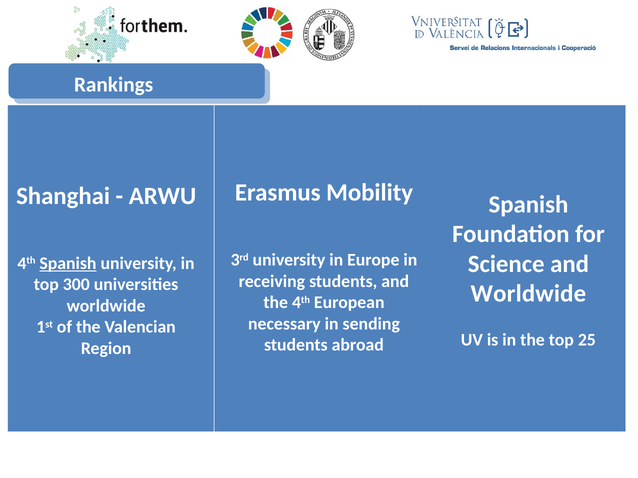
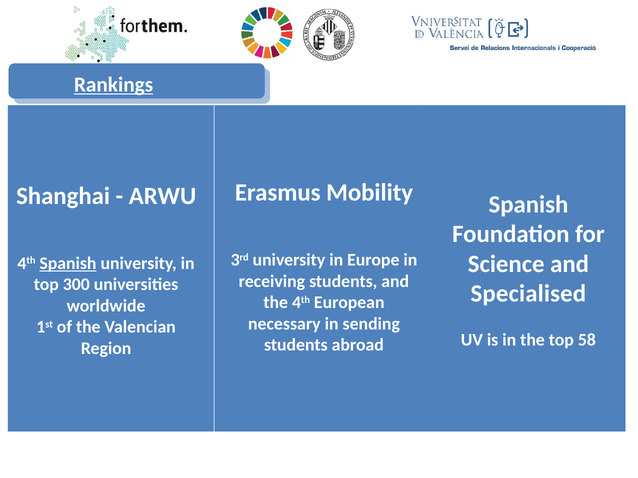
Rankings underline: none -> present (114, 85)
Worldwide: Worldwide -> Specialised (528, 294)
25: 25 -> 58 (587, 340)
